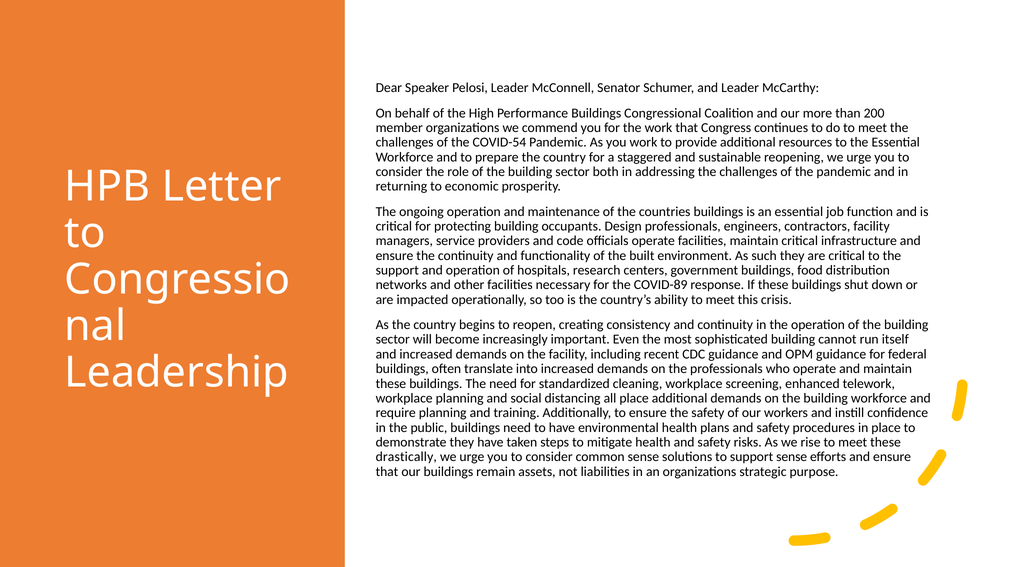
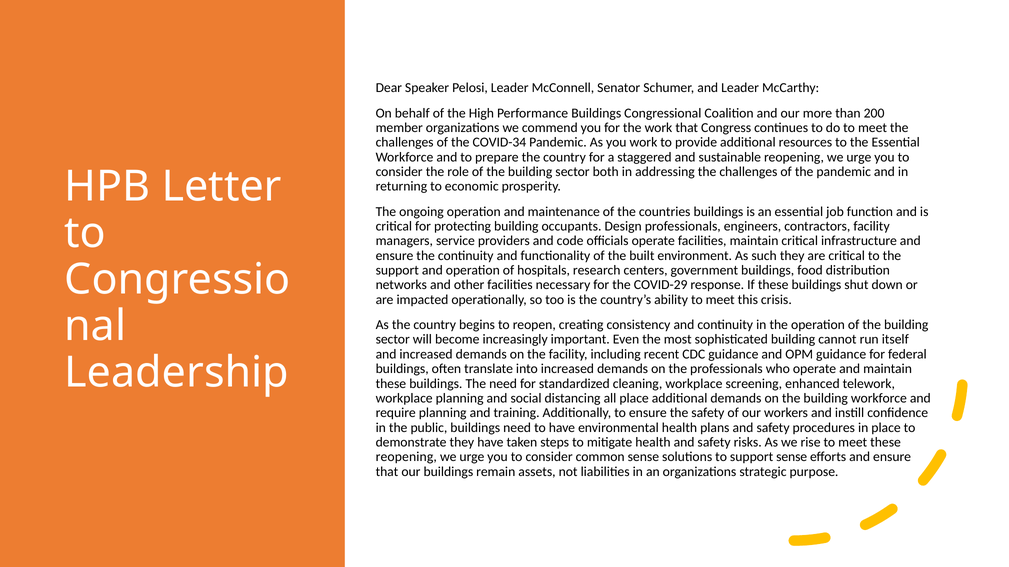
COVID-54: COVID-54 -> COVID-34 (499, 143)
COVID-89: COVID-89 -> COVID-29 (661, 285)
drastically: drastically -> reopening (406, 457)
